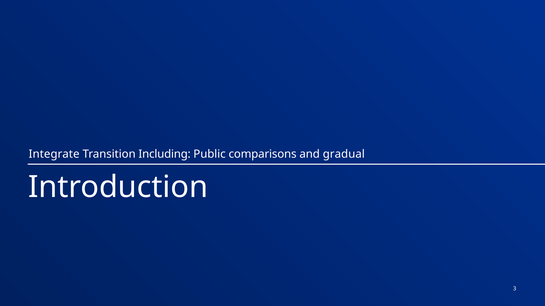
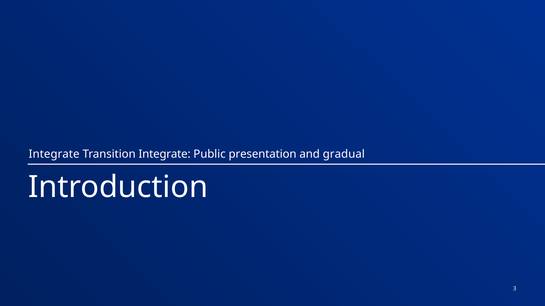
Transition Including: Including -> Integrate (165, 154)
comparisons: comparisons -> presentation (263, 154)
